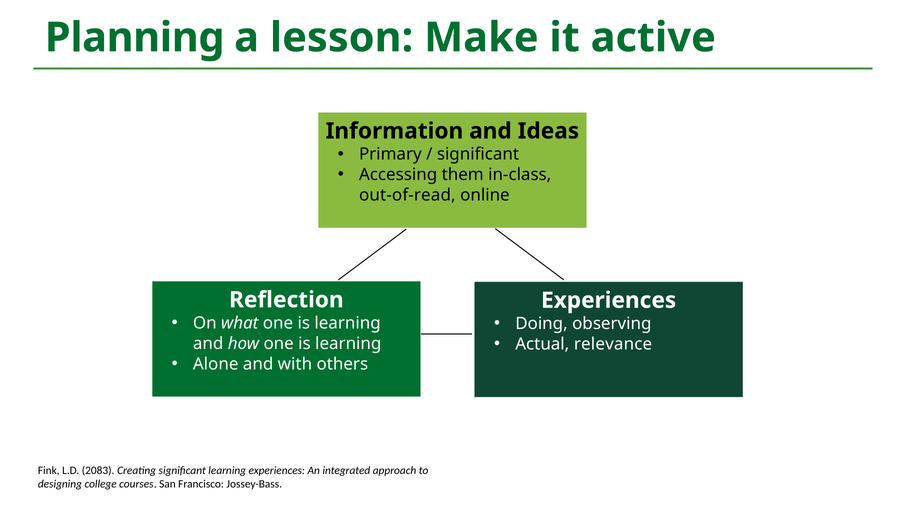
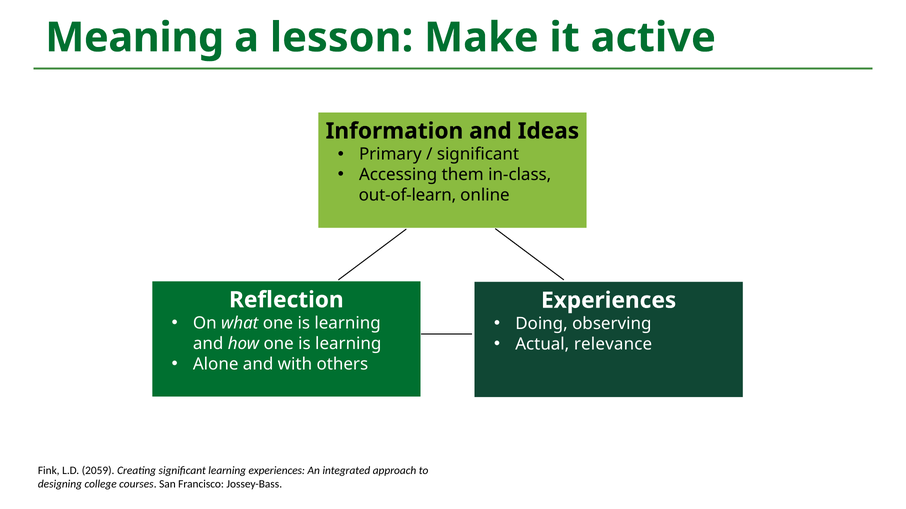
Planning: Planning -> Meaning (135, 38)
out-of-read: out-of-read -> out-of-learn (407, 195)
2083: 2083 -> 2059 (98, 471)
